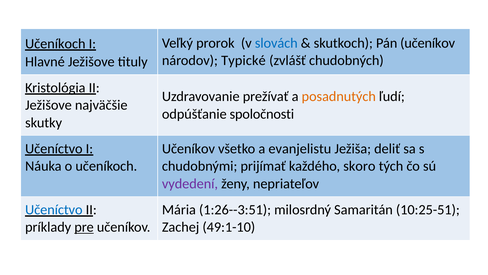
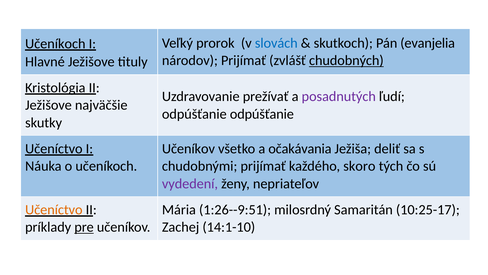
Pán učeníkov: učeníkov -> evanjelia (428, 43)
národov Typické: Typické -> Prijímať (244, 60)
chudobných underline: none -> present (346, 60)
posadnutých colour: orange -> purple (339, 96)
odpúšťanie spoločnosti: spoločnosti -> odpúšťanie (262, 114)
evanjelistu: evanjelistu -> očakávania (300, 149)
Učeníctvo colour: blue -> orange (54, 209)
1:26--3:51: 1:26--3:51 -> 1:26--9:51 (235, 209)
10:25-51: 10:25-51 -> 10:25-17 (428, 209)
49:1-10: 49:1-10 -> 14:1-10 (229, 227)
